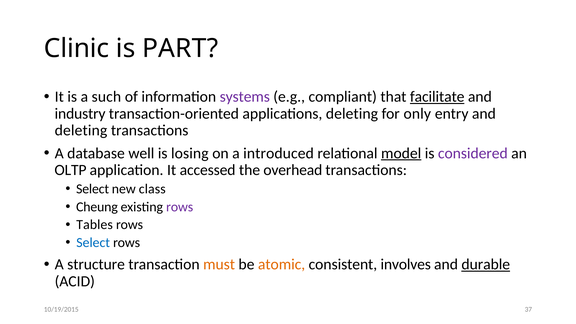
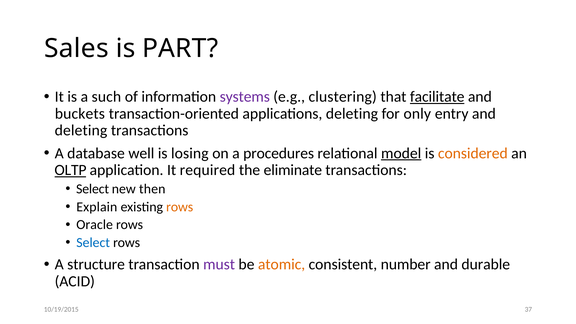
Clinic: Clinic -> Sales (76, 48)
compliant: compliant -> clustering (343, 97)
industry: industry -> buckets (80, 114)
introduced: introduced -> procedures (279, 153)
considered colour: purple -> orange (473, 153)
OLTP underline: none -> present (70, 170)
accessed: accessed -> required (207, 170)
overhead: overhead -> eliminate (293, 170)
class: class -> then (152, 189)
Cheung: Cheung -> Explain (97, 207)
rows colour: purple -> orange (180, 207)
Tables: Tables -> Oracle (95, 225)
must colour: orange -> purple (219, 264)
involves: involves -> number (406, 264)
durable underline: present -> none (486, 264)
